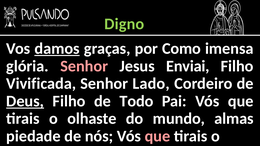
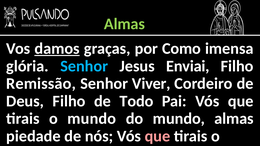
Digno: Digno -> Almas (124, 24)
Senhor colour: pink -> light blue (84, 66)
Vivificada: Vivificada -> Remissão (41, 84)
Lado: Lado -> Viver (151, 84)
Deus underline: present -> none (25, 101)
o olhaste: olhaste -> mundo (92, 119)
